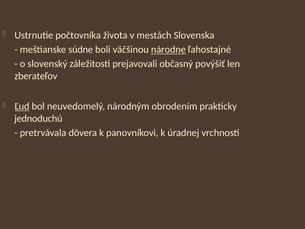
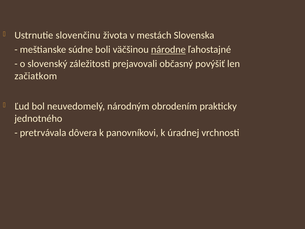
počtovníka: počtovníka -> slovenčinu (78, 35)
zberateľov: zberateľov -> začiatkom (36, 76)
Ľud underline: present -> none (22, 106)
jednoduchú: jednoduchú -> jednotného (38, 118)
